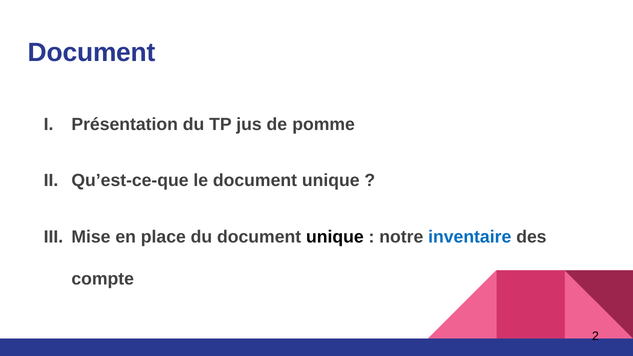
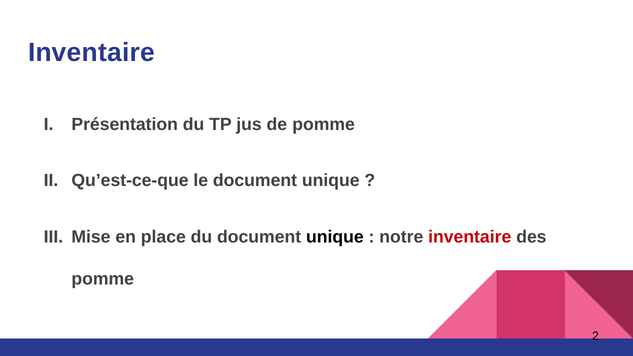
Document: Document -> Inventaire (91, 52)
inventaire colour: blue -> red (470, 237)
compte: compte -> pomme (103, 279)
